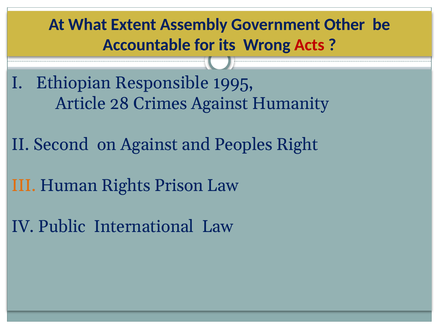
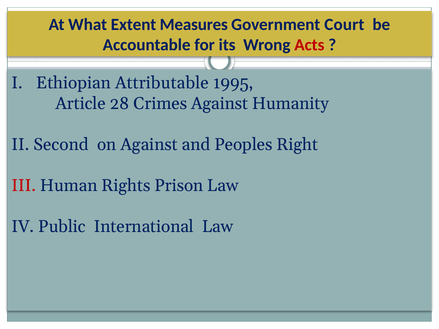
Assembly: Assembly -> Measures (194, 25)
Other: Other -> Court (344, 25)
Responsible: Responsible -> Attributable (162, 83)
III colour: orange -> red (24, 186)
